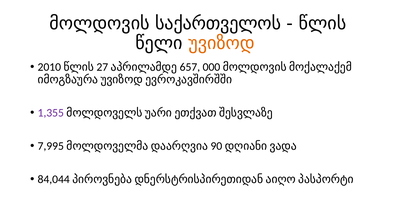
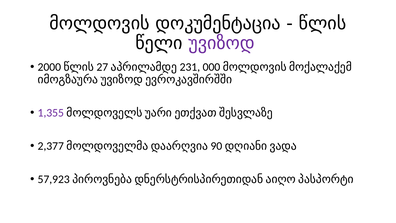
საქართველოს: საქართველოს -> დოკუმენტაცია (218, 23)
უვიზოდ colour: orange -> purple (222, 43)
2010: 2010 -> 2000 (49, 67)
657: 657 -> 231 (190, 67)
7,995: 7,995 -> 2,377 (51, 146)
84,044: 84,044 -> 57,923 (54, 179)
